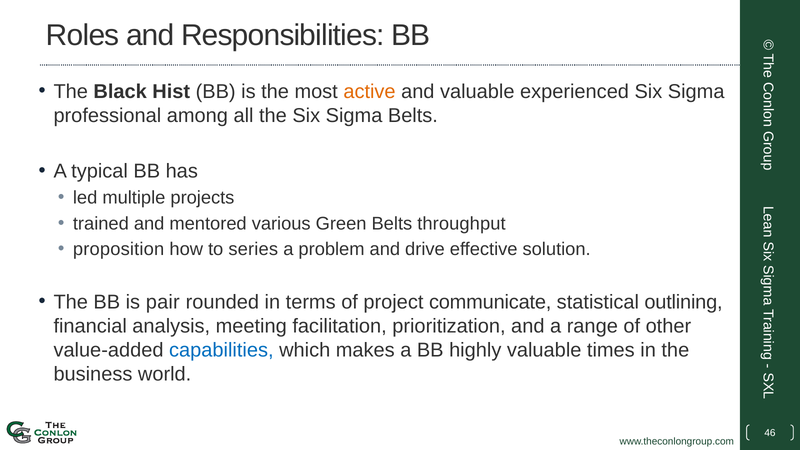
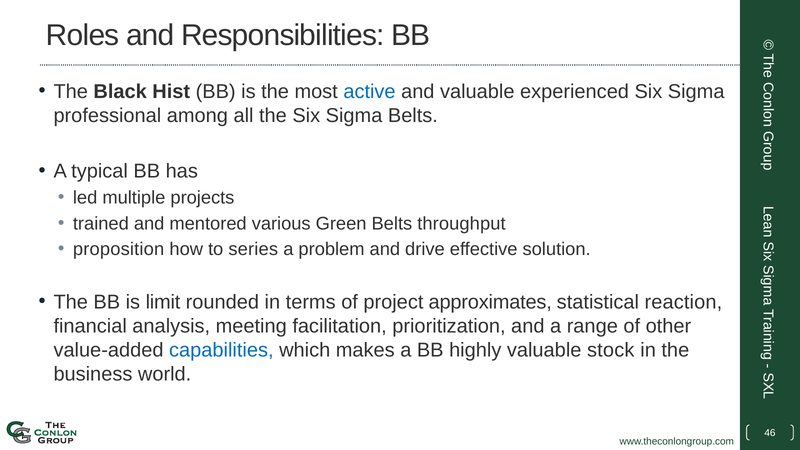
active colour: orange -> blue (369, 91)
pair: pair -> limit (163, 302)
communicate: communicate -> approximates (490, 302)
outlining: outlining -> reaction (683, 302)
times: times -> stock (611, 350)
